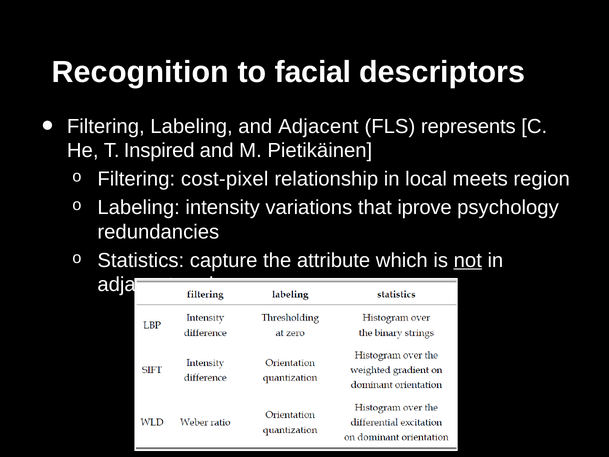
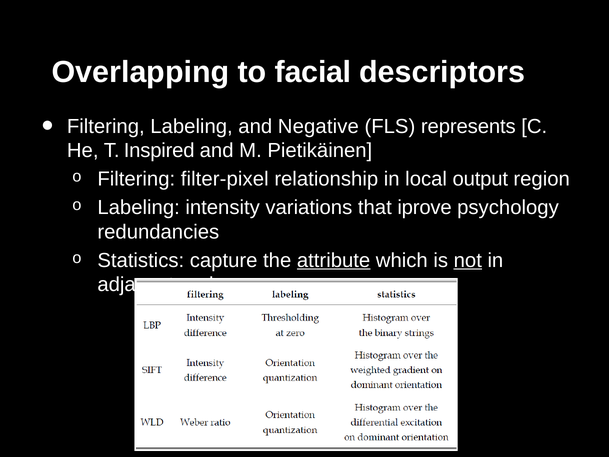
Recognition: Recognition -> Overlapping (140, 72)
and Adjacent: Adjacent -> Negative (318, 126)
cost-pixel: cost-pixel -> filter-pixel (225, 179)
meets: meets -> output (480, 179)
attribute underline: none -> present (334, 260)
